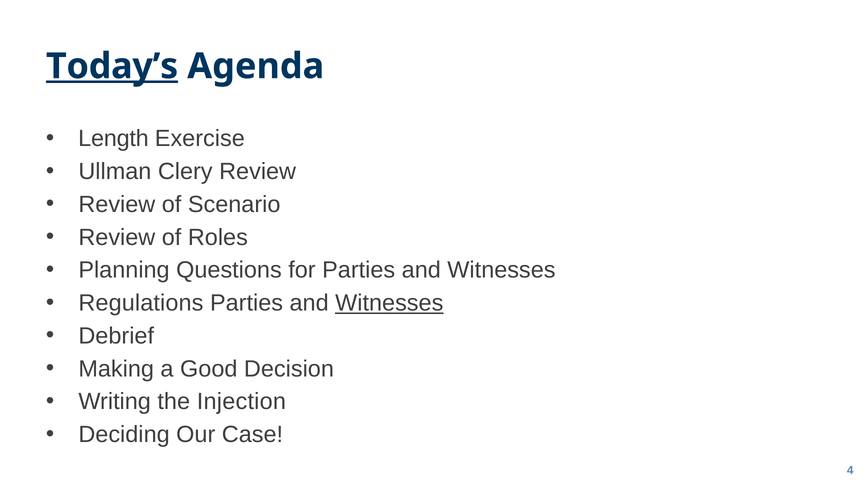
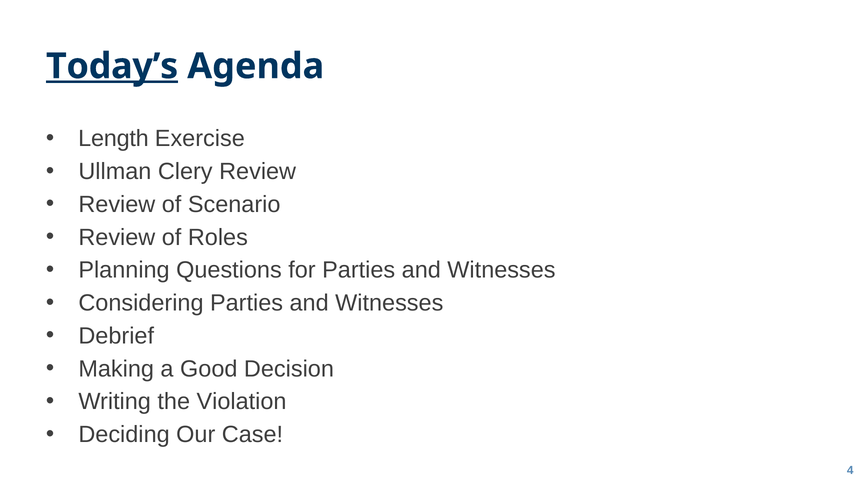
Regulations: Regulations -> Considering (141, 303)
Witnesses underline: present -> none (389, 303)
Injection: Injection -> Violation (242, 402)
